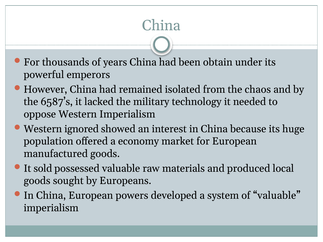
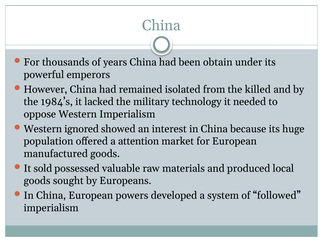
chaos: chaos -> killed (258, 90)
6587’s: 6587’s -> 1984’s (57, 102)
economy: economy -> attention (139, 141)
of valuable: valuable -> followed (277, 196)
